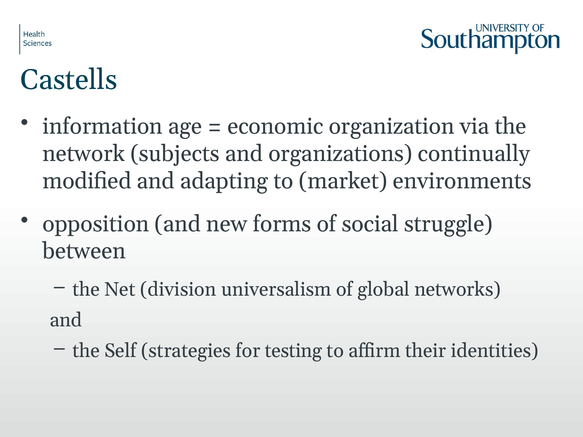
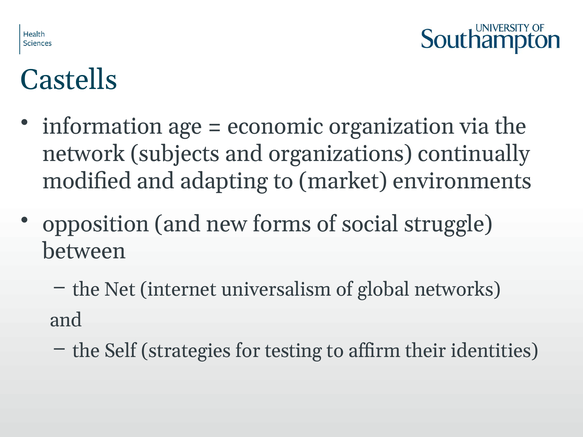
division: division -> internet (178, 290)
